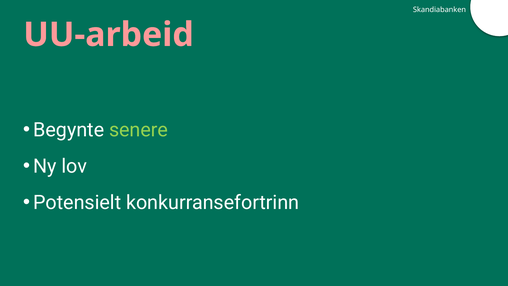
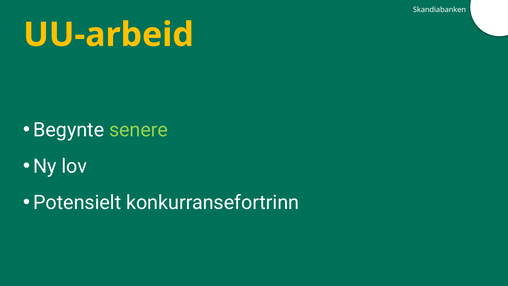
UU-arbeid colour: pink -> yellow (109, 35)
